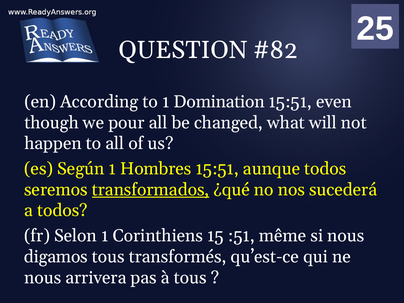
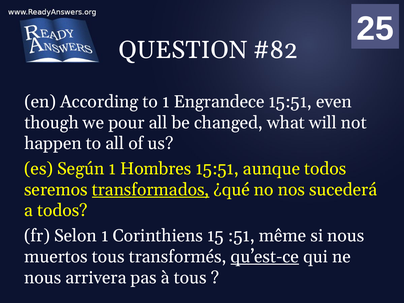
Domination: Domination -> Engrandece (219, 102)
digamos: digamos -> muertos (56, 257)
qu’est-ce underline: none -> present (265, 257)
